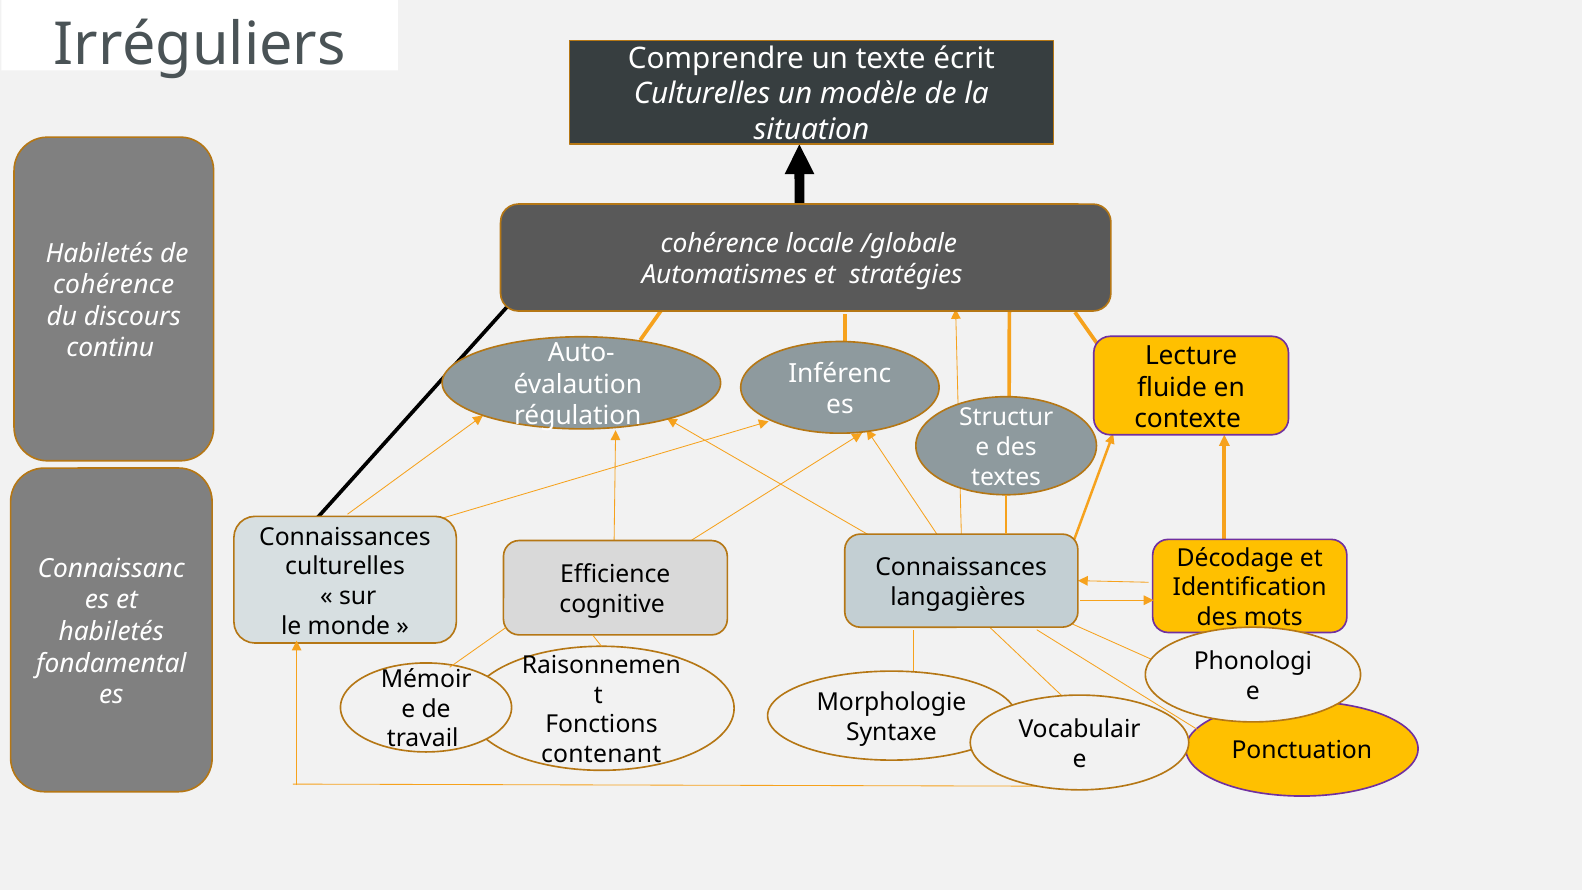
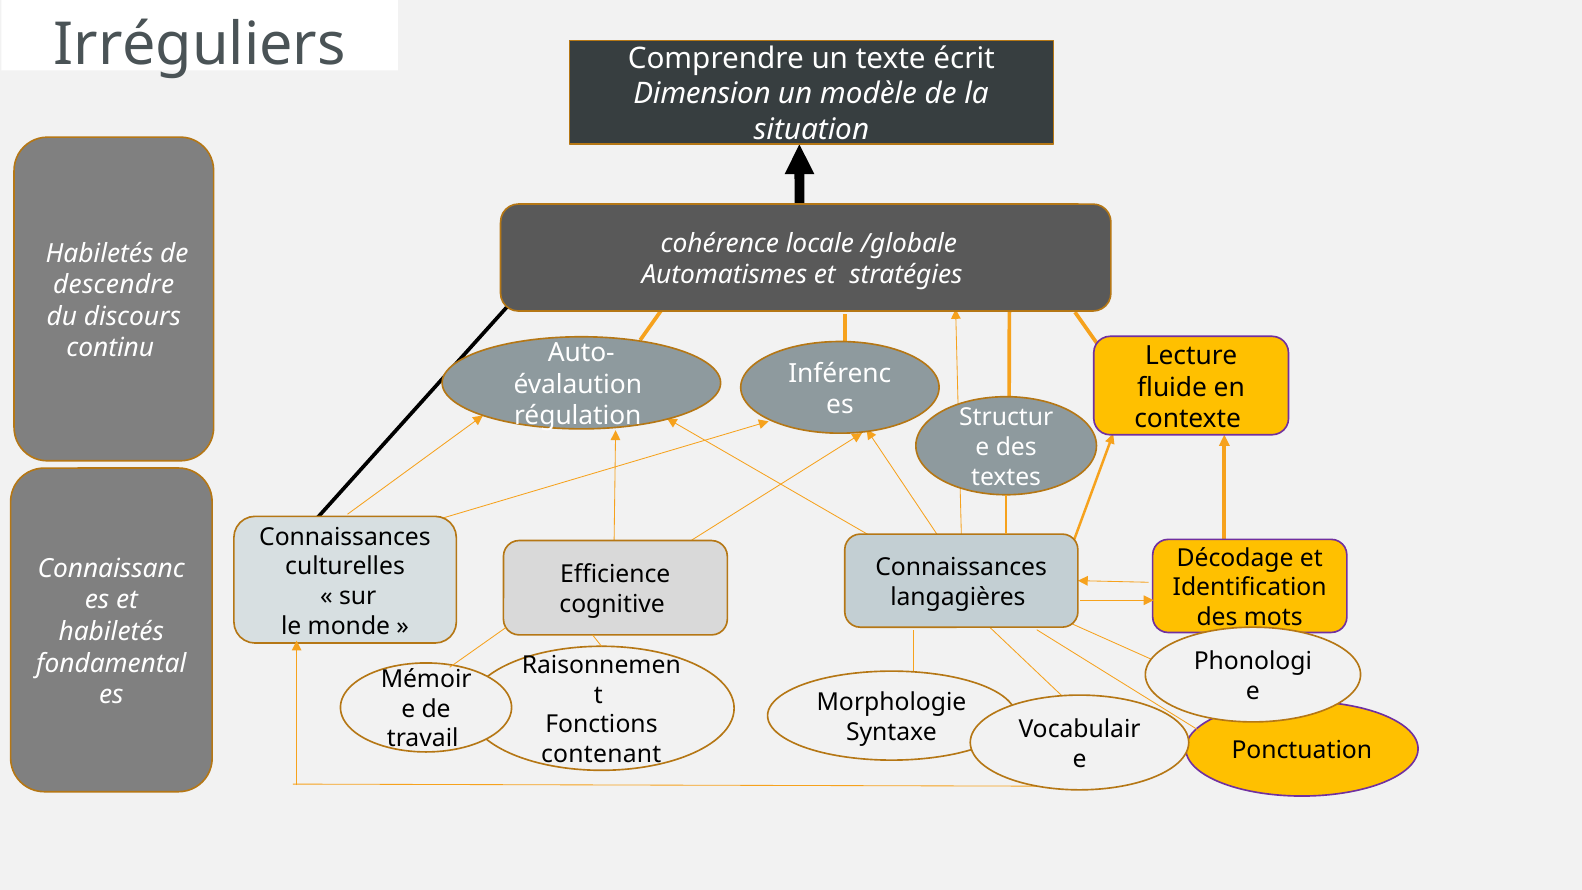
Culturelles: Culturelles -> Dimension (702, 94)
cohérence: cohérence -> descendre (114, 285)
